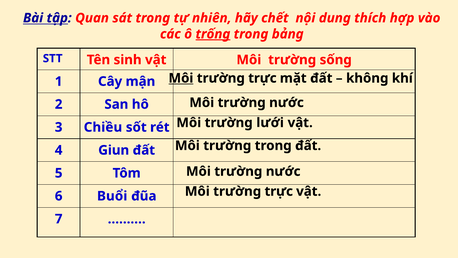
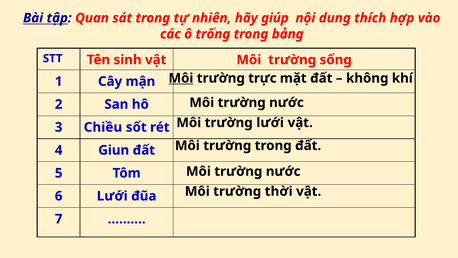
chết: chết -> giúp (275, 18)
trống underline: present -> none (213, 34)
trực: trực -> thời (279, 191)
6 Buổi: Buổi -> Lưới (112, 196)
